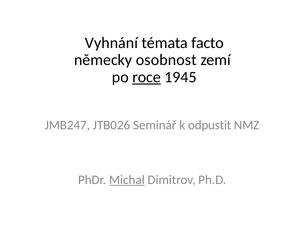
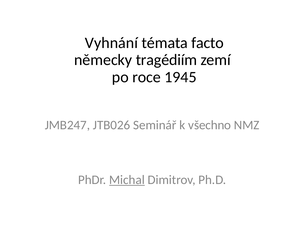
osobnost: osobnost -> tragédiím (166, 60)
roce underline: present -> none (147, 77)
odpustit: odpustit -> všechno (210, 125)
